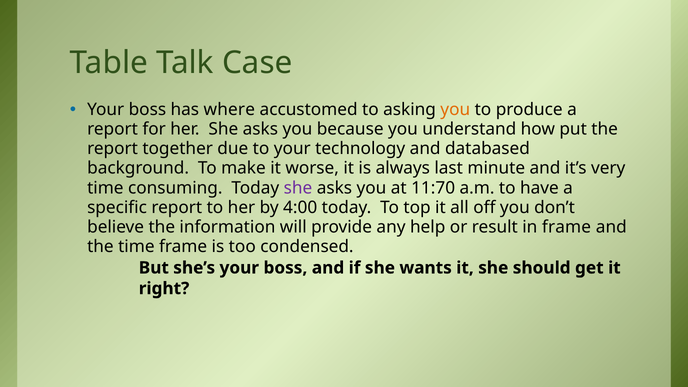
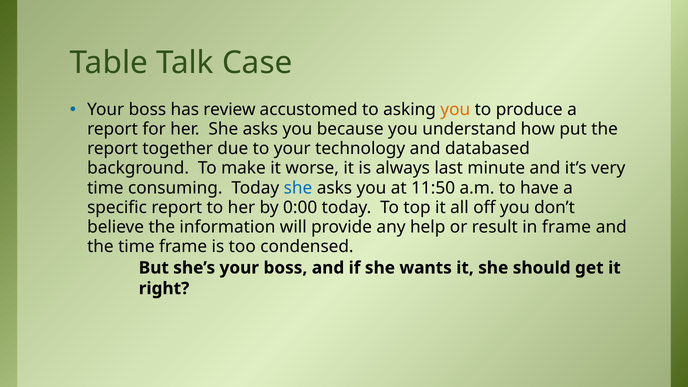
where: where -> review (229, 109)
she colour: purple -> blue (298, 188)
11:70: 11:70 -> 11:50 (433, 188)
4:00: 4:00 -> 0:00 (300, 208)
